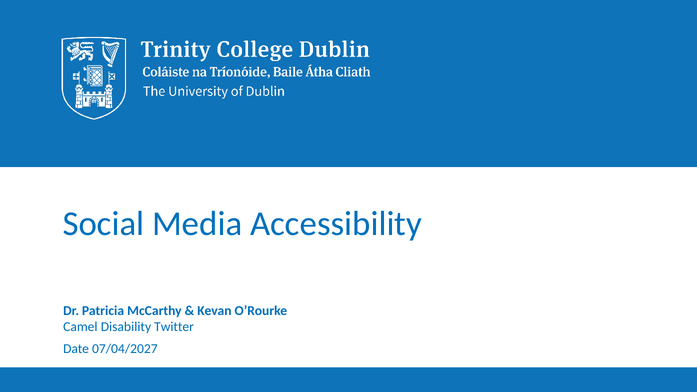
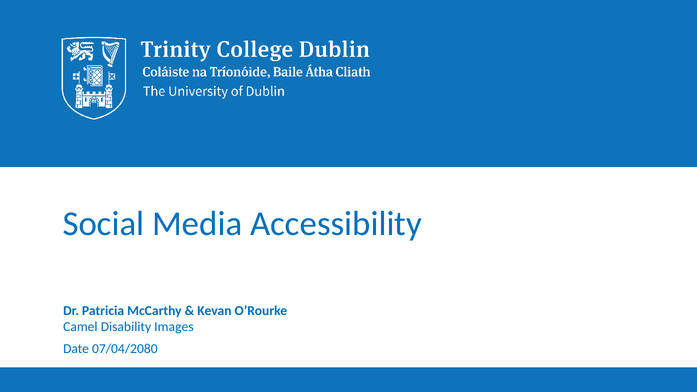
Twitter: Twitter -> Images (174, 327)
07/04/2027: 07/04/2027 -> 07/04/2080 (125, 349)
